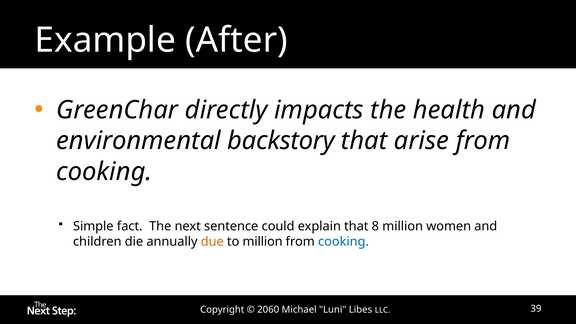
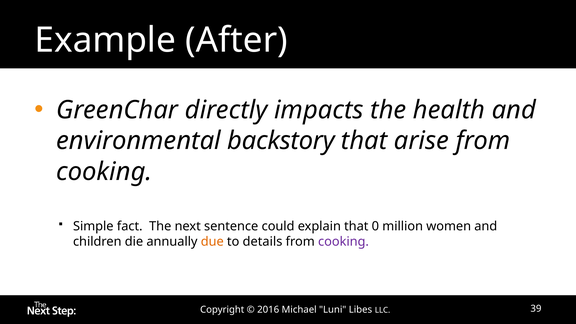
8: 8 -> 0 (375, 226)
to million: million -> details (263, 242)
cooking colour: blue -> purple (343, 242)
2060: 2060 -> 2016 (268, 310)
